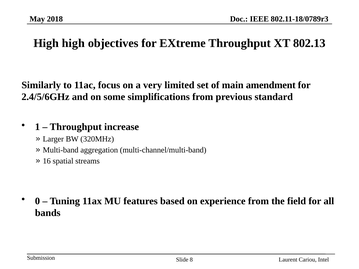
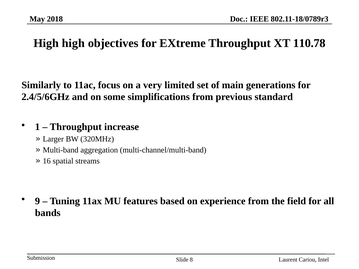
802.13: 802.13 -> 110.78 (309, 43)
amendment: amendment -> generations (271, 85)
0: 0 -> 9 (37, 201)
